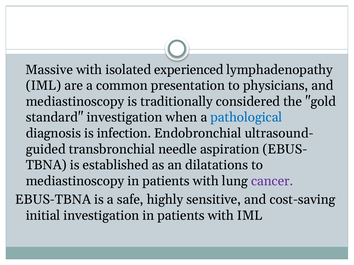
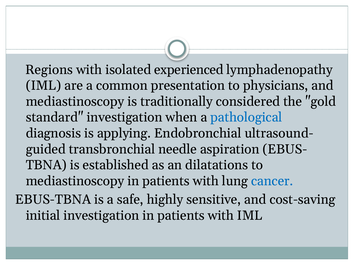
Massive: Massive -> Regions (49, 70)
infection: infection -> applying (124, 134)
cancer colour: purple -> blue (272, 181)
